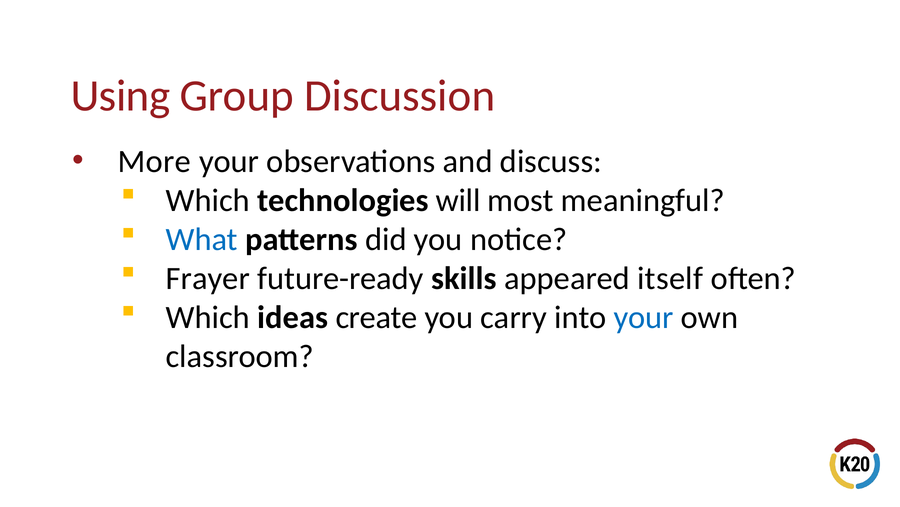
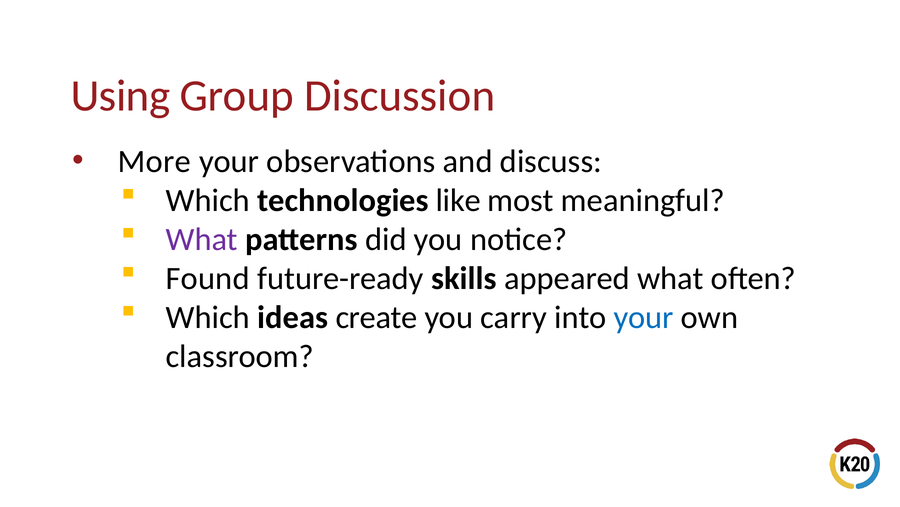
will: will -> like (458, 200)
What colour: blue -> purple (202, 239)
Frayer: Frayer -> Found (208, 278)
appeared itself: itself -> what (670, 278)
